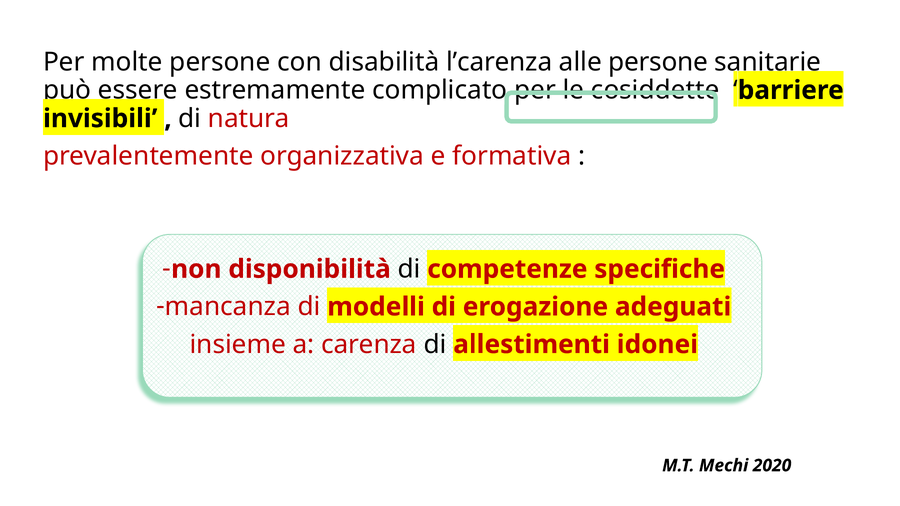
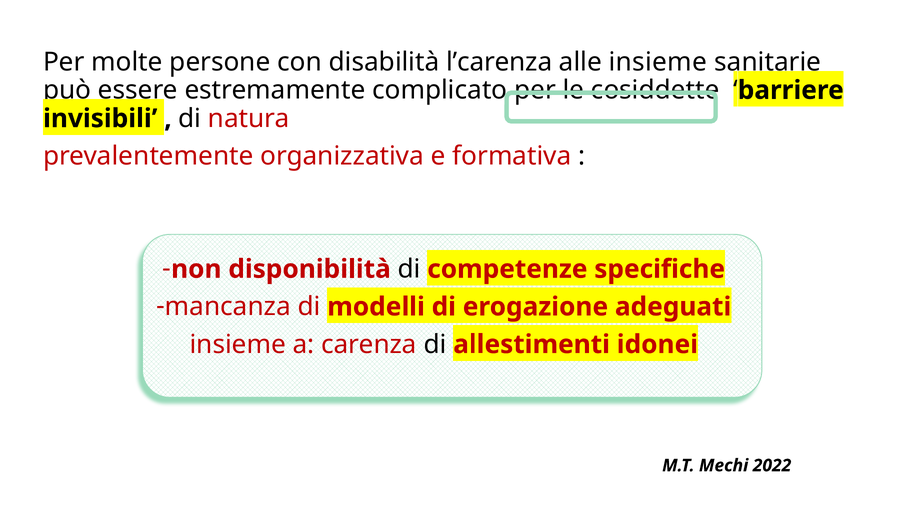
alle persone: persone -> insieme (658, 62)
2020: 2020 -> 2022 (772, 466)
